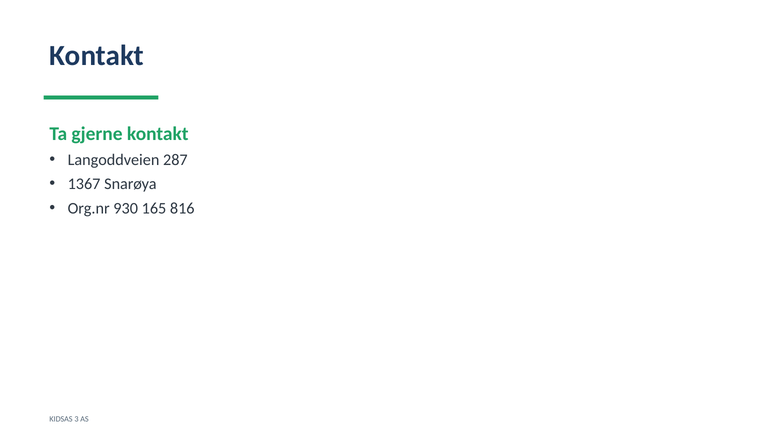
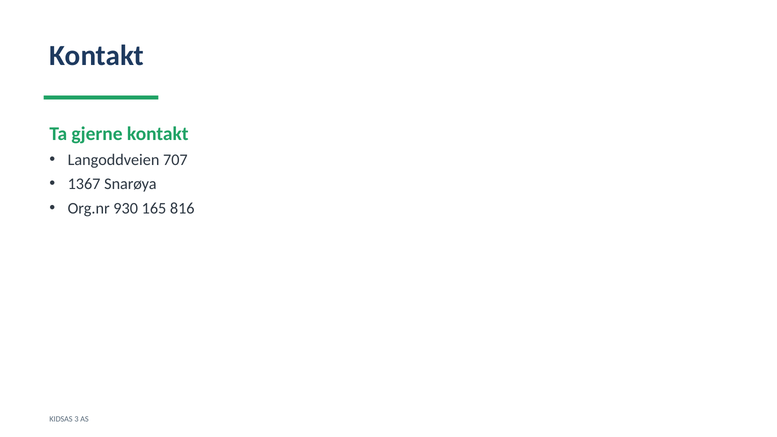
287: 287 -> 707 (175, 160)
